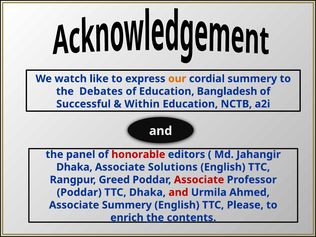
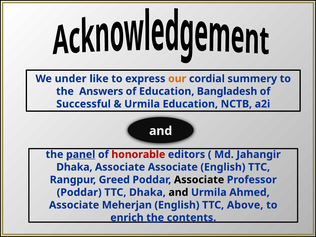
watch: watch -> under (71, 79)
Debates: Debates -> Answers (101, 91)
Within: Within -> Urmila (142, 104)
panel underline: none -> present (81, 154)
Associate Solutions: Solutions -> Associate (173, 167)
Associate colour: red -> black (199, 180)
and colour: red -> black (178, 192)
Associate Summery: Summery -> Meherjan (127, 205)
Please: Please -> Above (245, 205)
